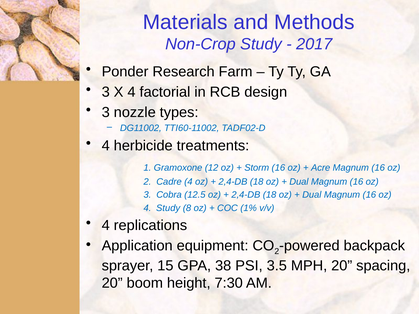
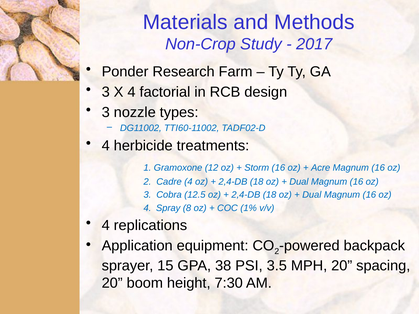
4 Study: Study -> Spray (168, 208)
